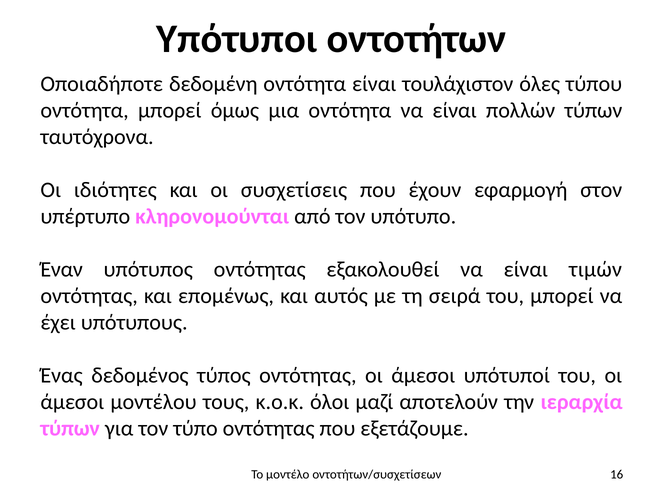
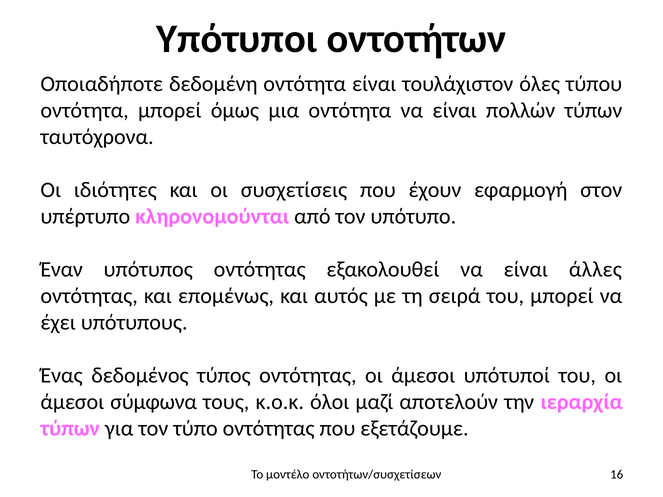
τιμών: τιμών -> άλλες (595, 270)
μοντέλου: μοντέλου -> σύμφωνα (154, 402)
